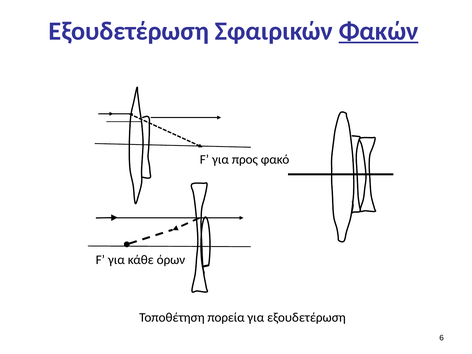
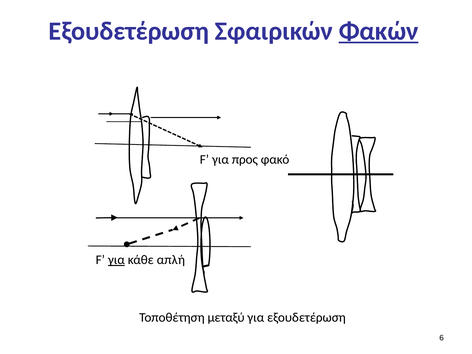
για underline: none -> present (116, 260)
όρων: όρων -> απλή (171, 260)
πορεία: πορεία -> μεταξύ (226, 317)
